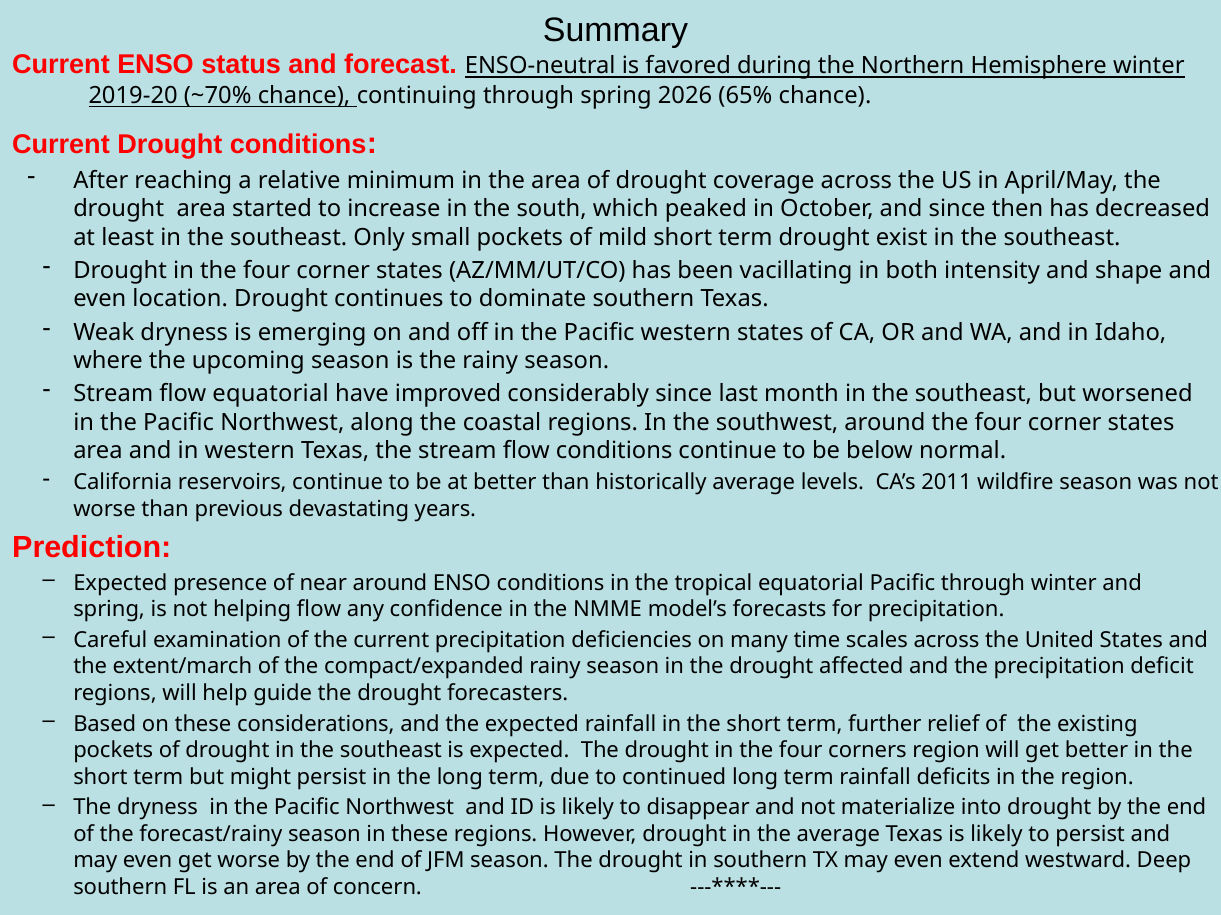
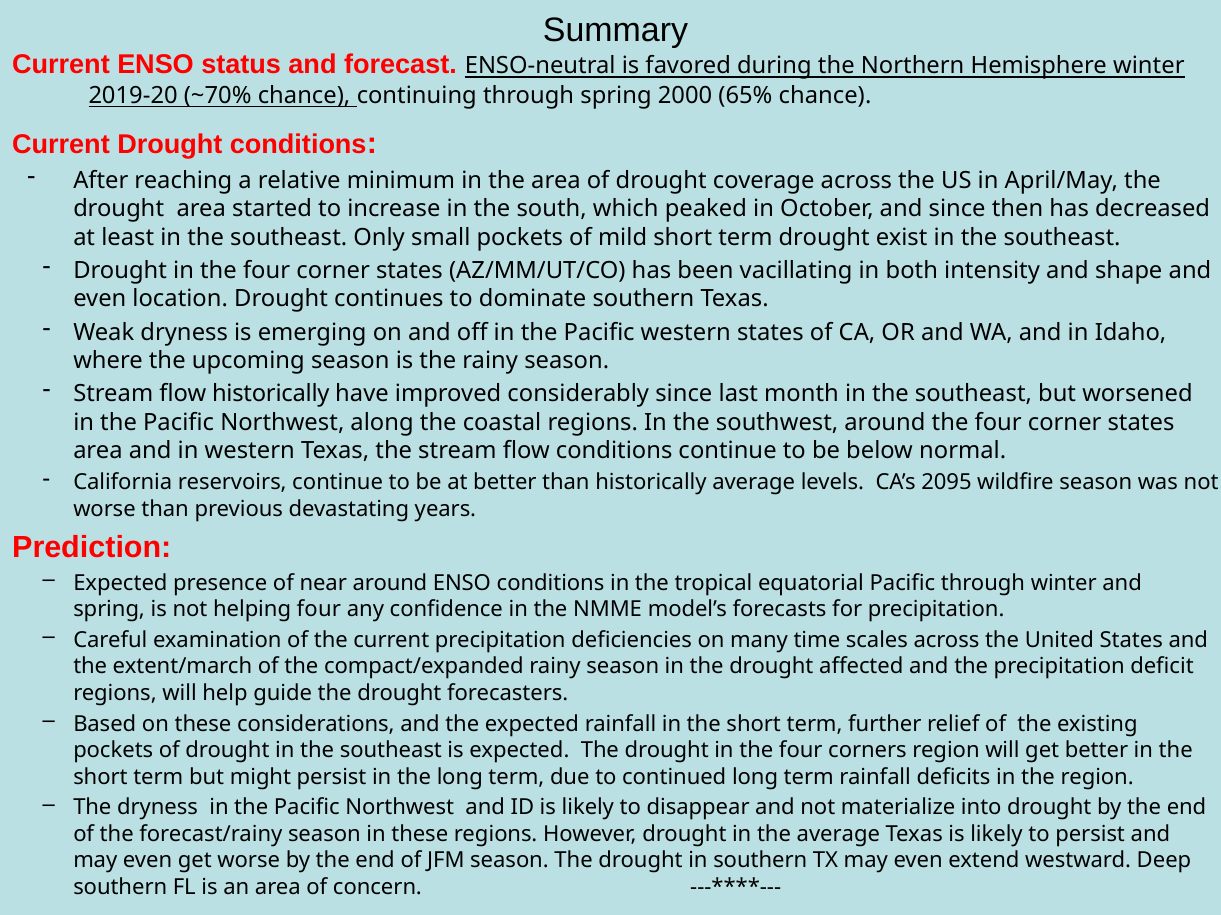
2026: 2026 -> 2000 (685, 95)
flow equatorial: equatorial -> historically (271, 394)
2011: 2011 -> 2095 (946, 483)
helping flow: flow -> four (319, 610)
